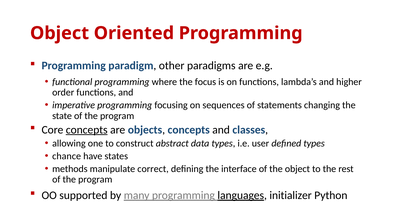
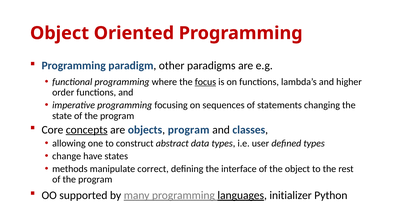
focus underline: none -> present (205, 82)
objects concepts: concepts -> program (189, 130)
chance: chance -> change (67, 156)
